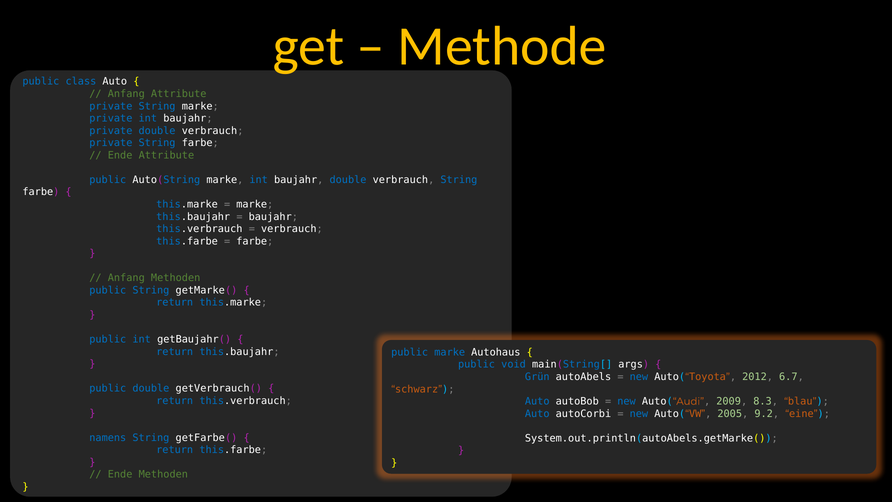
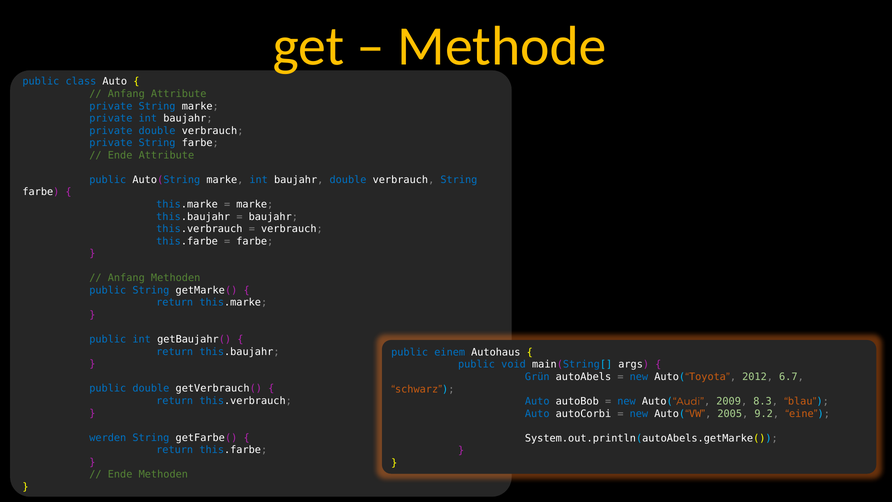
public marke: marke -> einem (450, 352)
namens: namens -> werden (108, 437)
